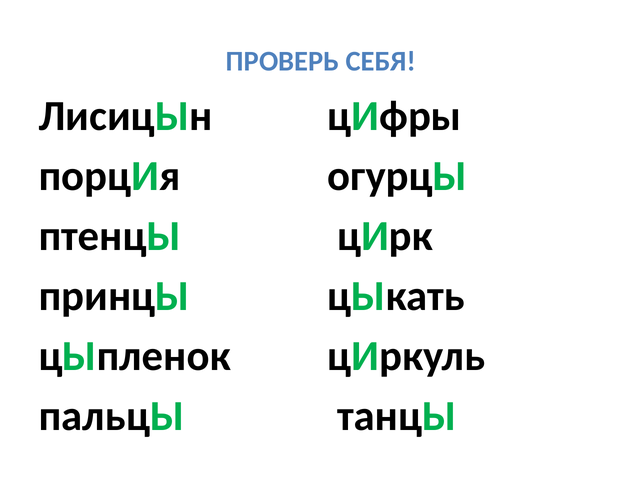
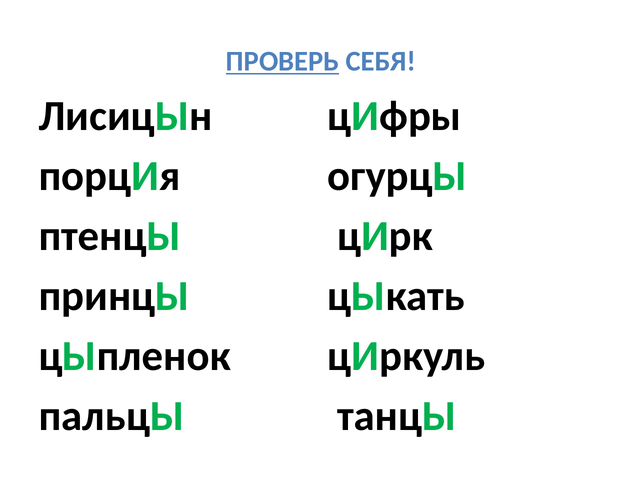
ПРОВЕРЬ underline: none -> present (283, 61)
